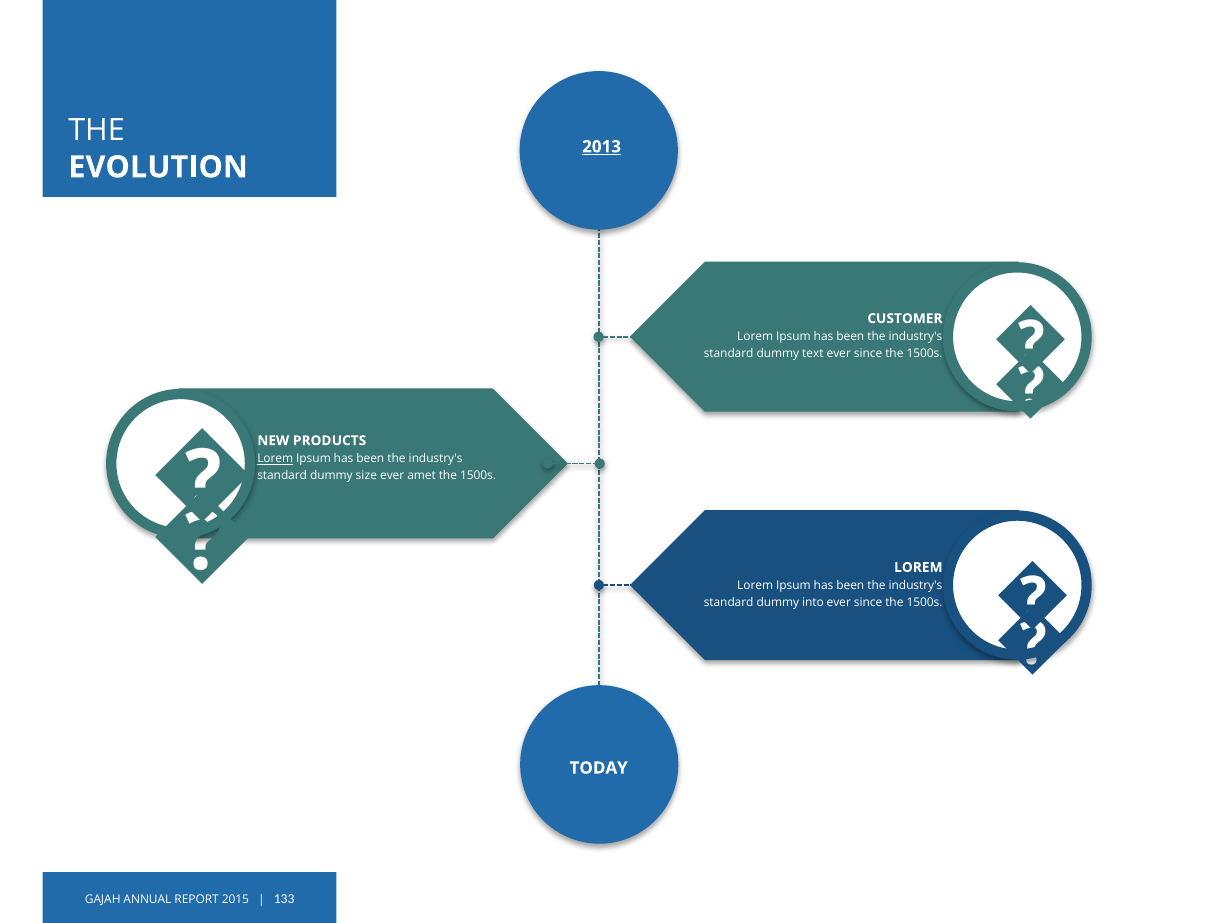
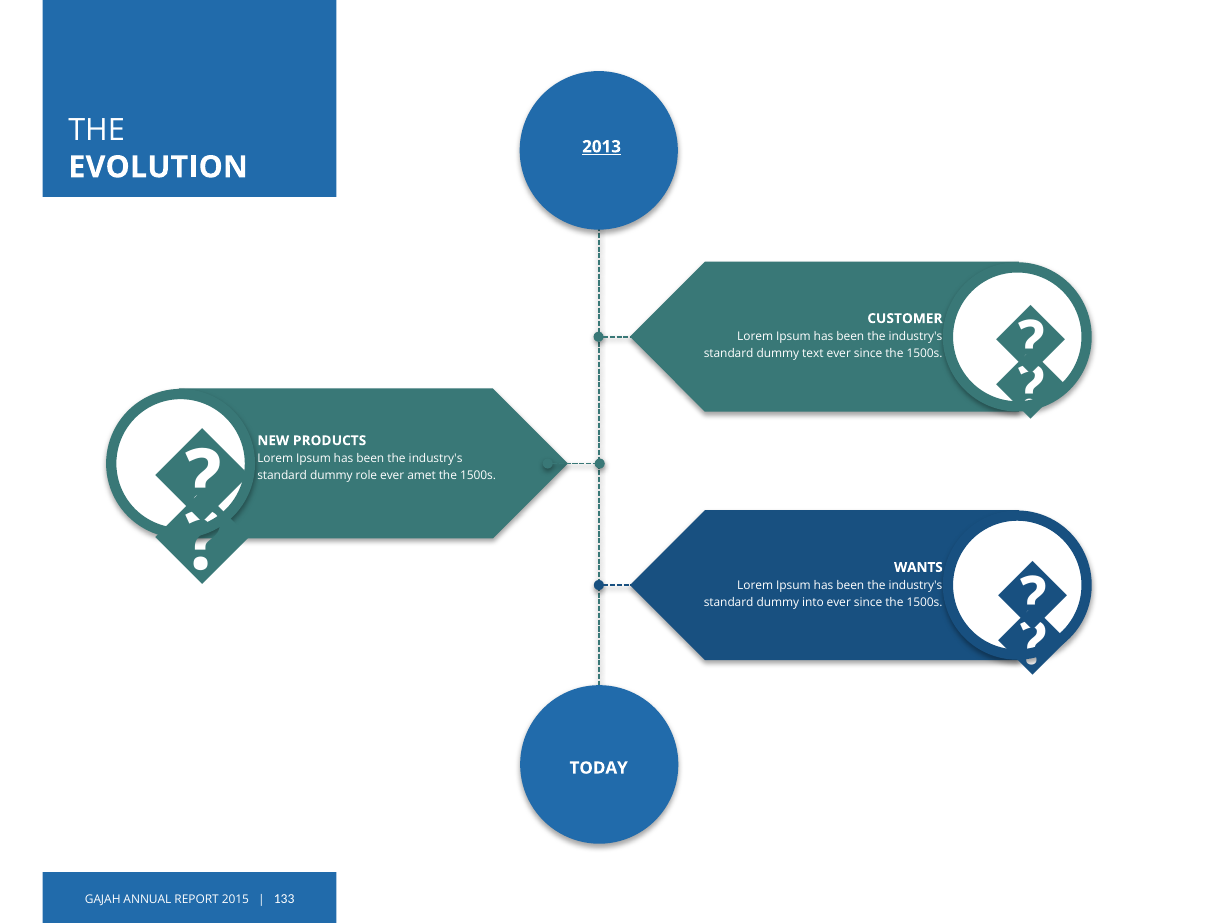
Lorem underline: present -> none (275, 458)
size: size -> role (366, 476)
LOREM: LOREM -> WANTS (918, 567)
